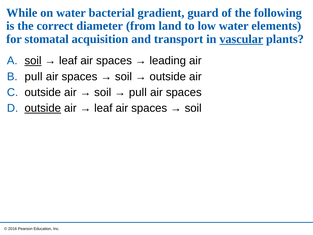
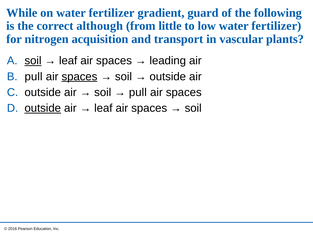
on water bacterial: bacterial -> fertilizer (112, 13)
diameter: diameter -> although (100, 26)
land: land -> little (170, 26)
low water elements: elements -> fertilizer (276, 26)
stomatal: stomatal -> nitrogen (47, 39)
vascular underline: present -> none (241, 39)
spaces underline: none -> present (79, 76)
